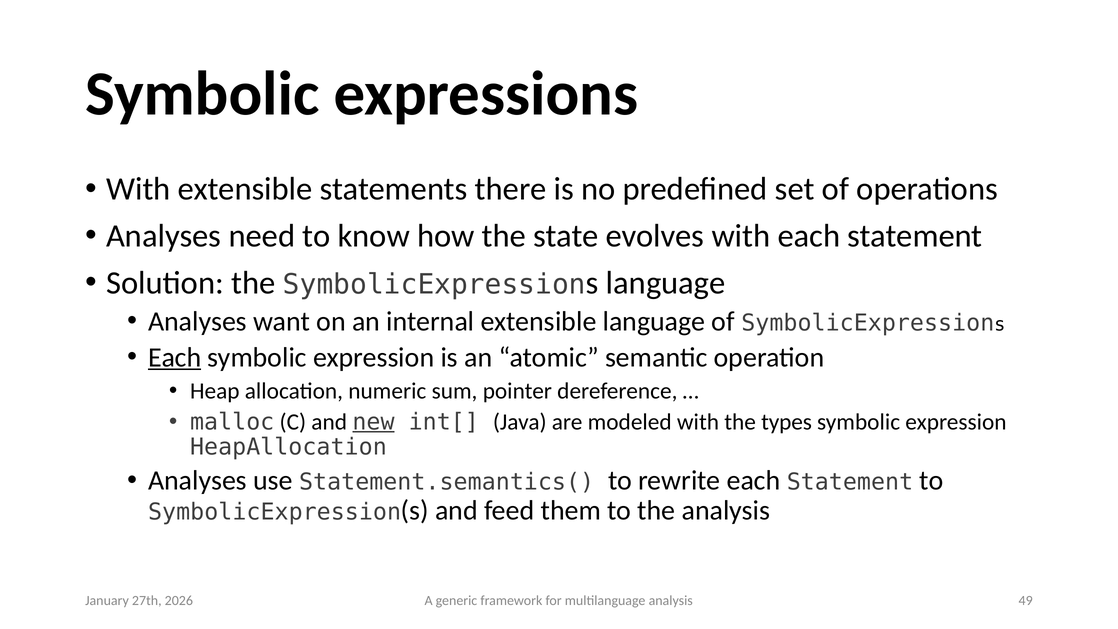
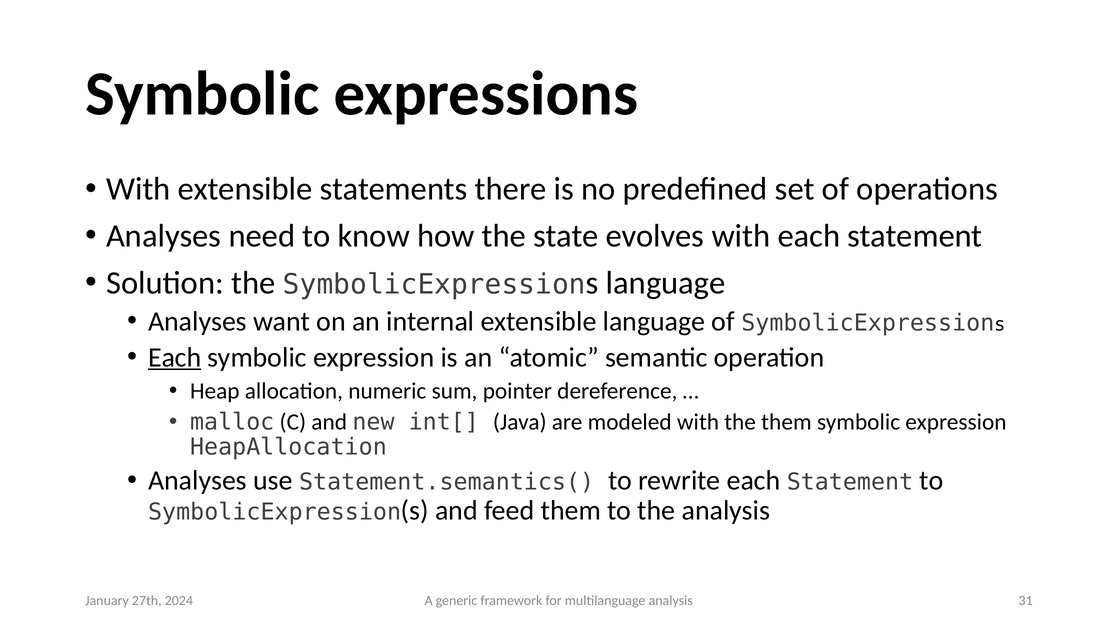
new underline: present -> none (373, 422)
the types: types -> them (786, 422)
49: 49 -> 31 (1026, 600)
2026: 2026 -> 2024 (179, 601)
